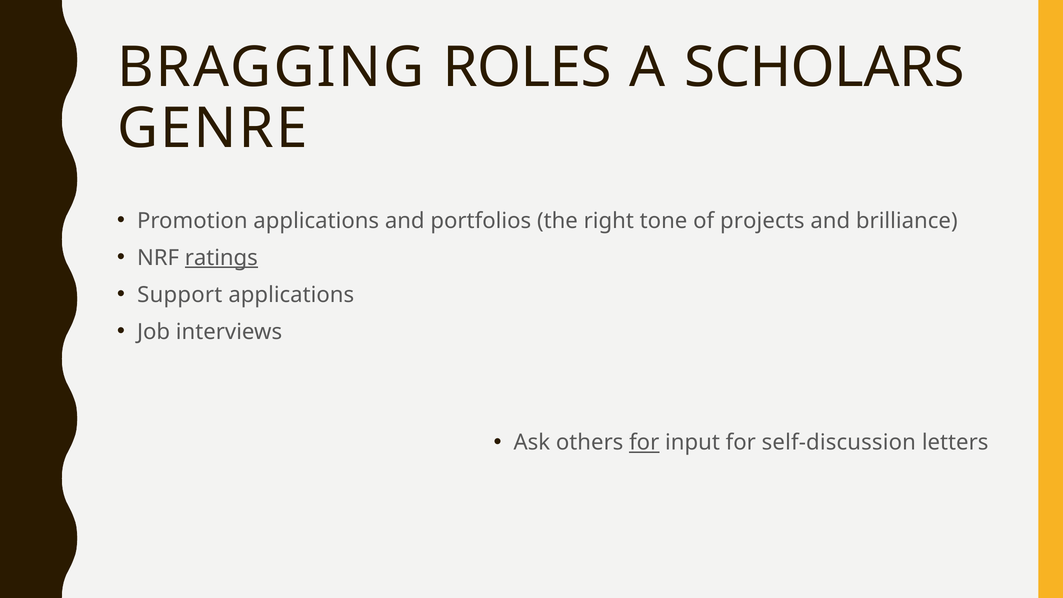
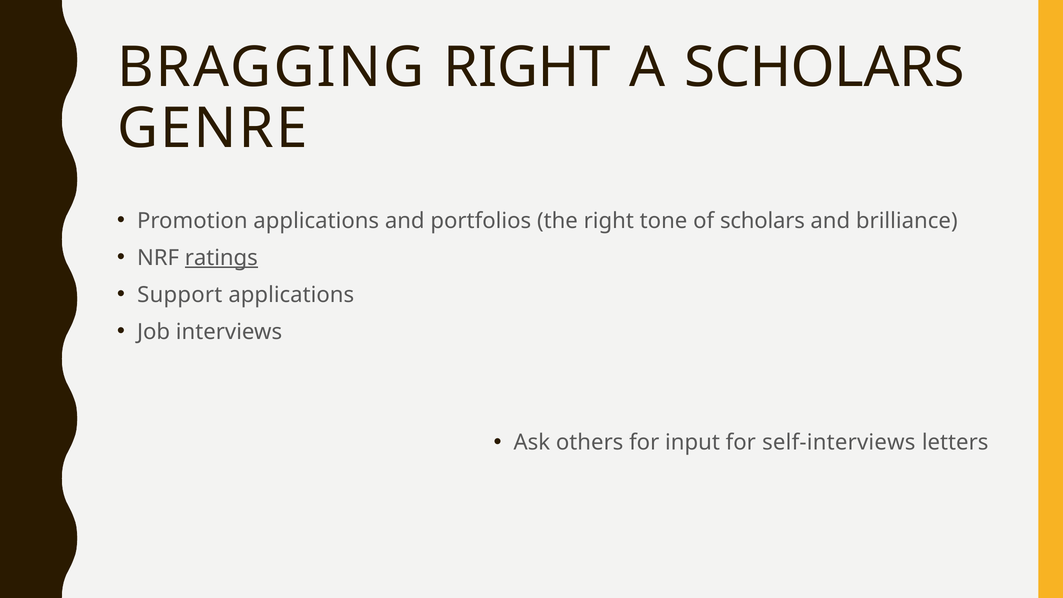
BRAGGING ROLES: ROLES -> RIGHT (527, 67)
of projects: projects -> scholars (762, 221)
for underline: present -> none (644, 443)
self-discussion: self-discussion -> self-interviews (839, 443)
